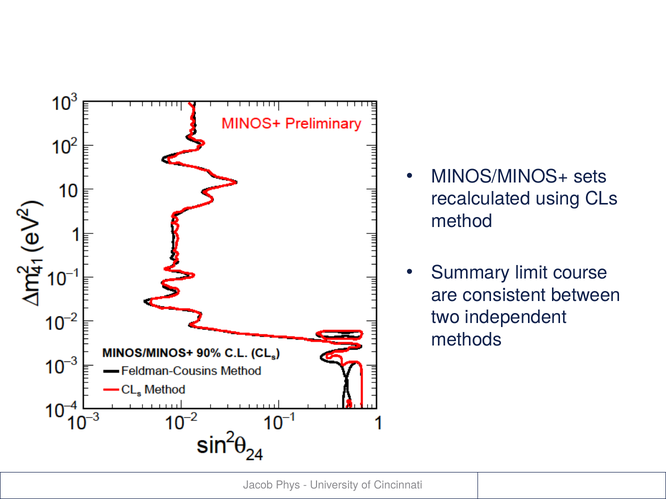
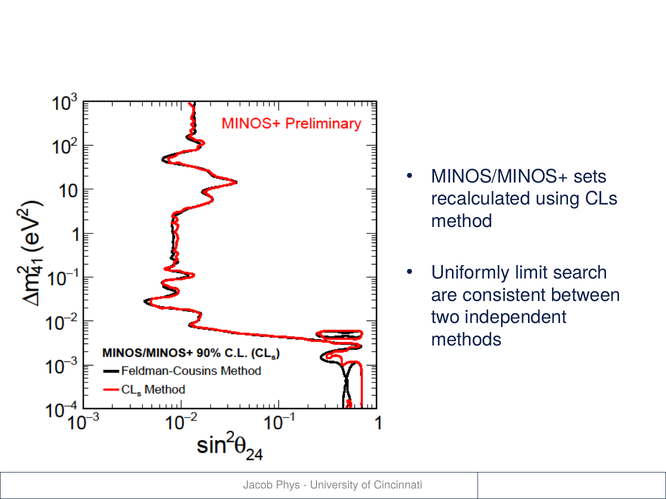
Summary: Summary -> Uniformly (471, 273)
course: course -> search (580, 273)
